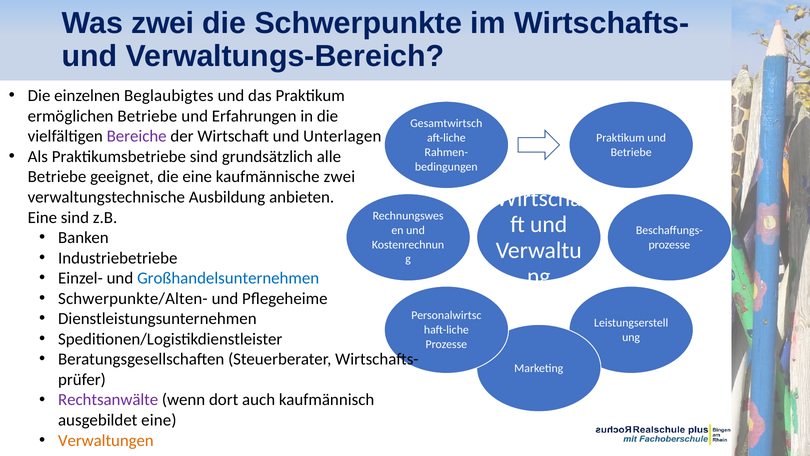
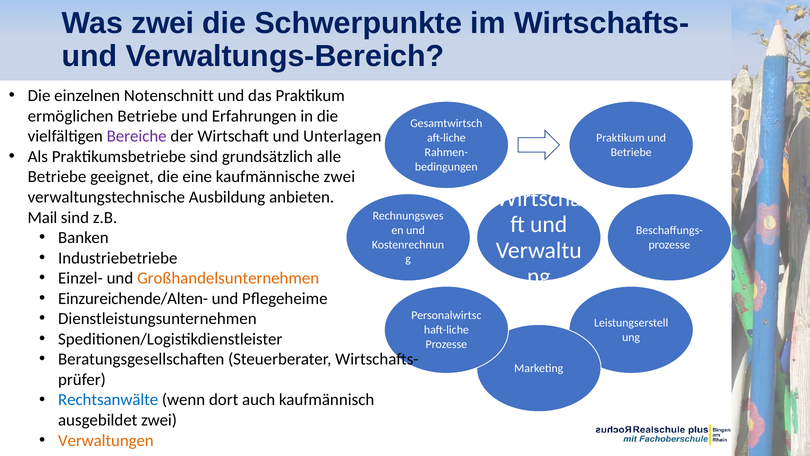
Beglaubigtes: Beglaubigtes -> Notenschnitt (169, 96)
Eine: Eine -> Mail (42, 217)
Großhandelsunternehmen colour: blue -> orange (228, 278)
Schwerpunkte/Alten-: Schwerpunkte/Alten- -> Einzureichende/Alten- (133, 298)
Rechtsanwälte colour: purple -> blue (108, 400)
ausgebildet eine: eine -> zwei (159, 420)
